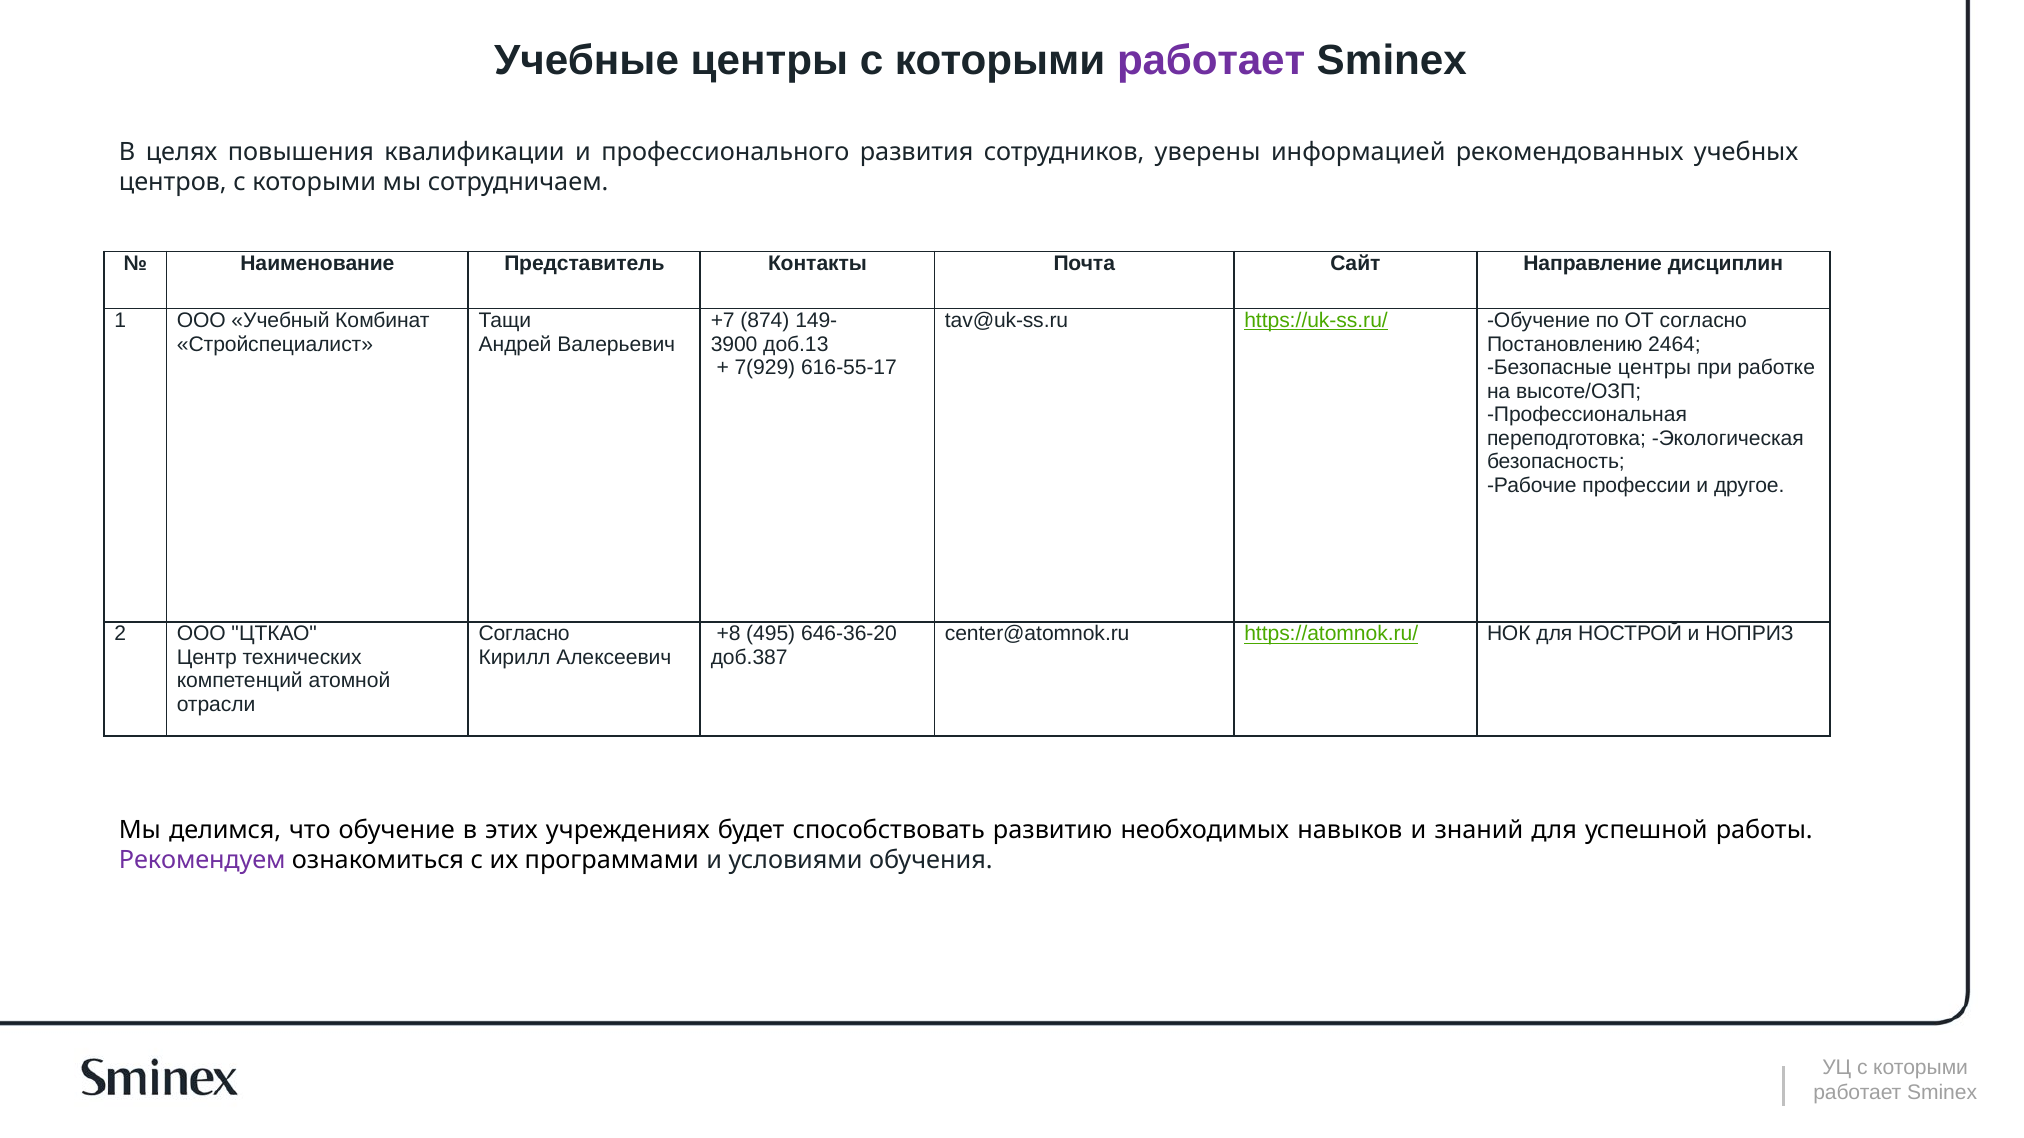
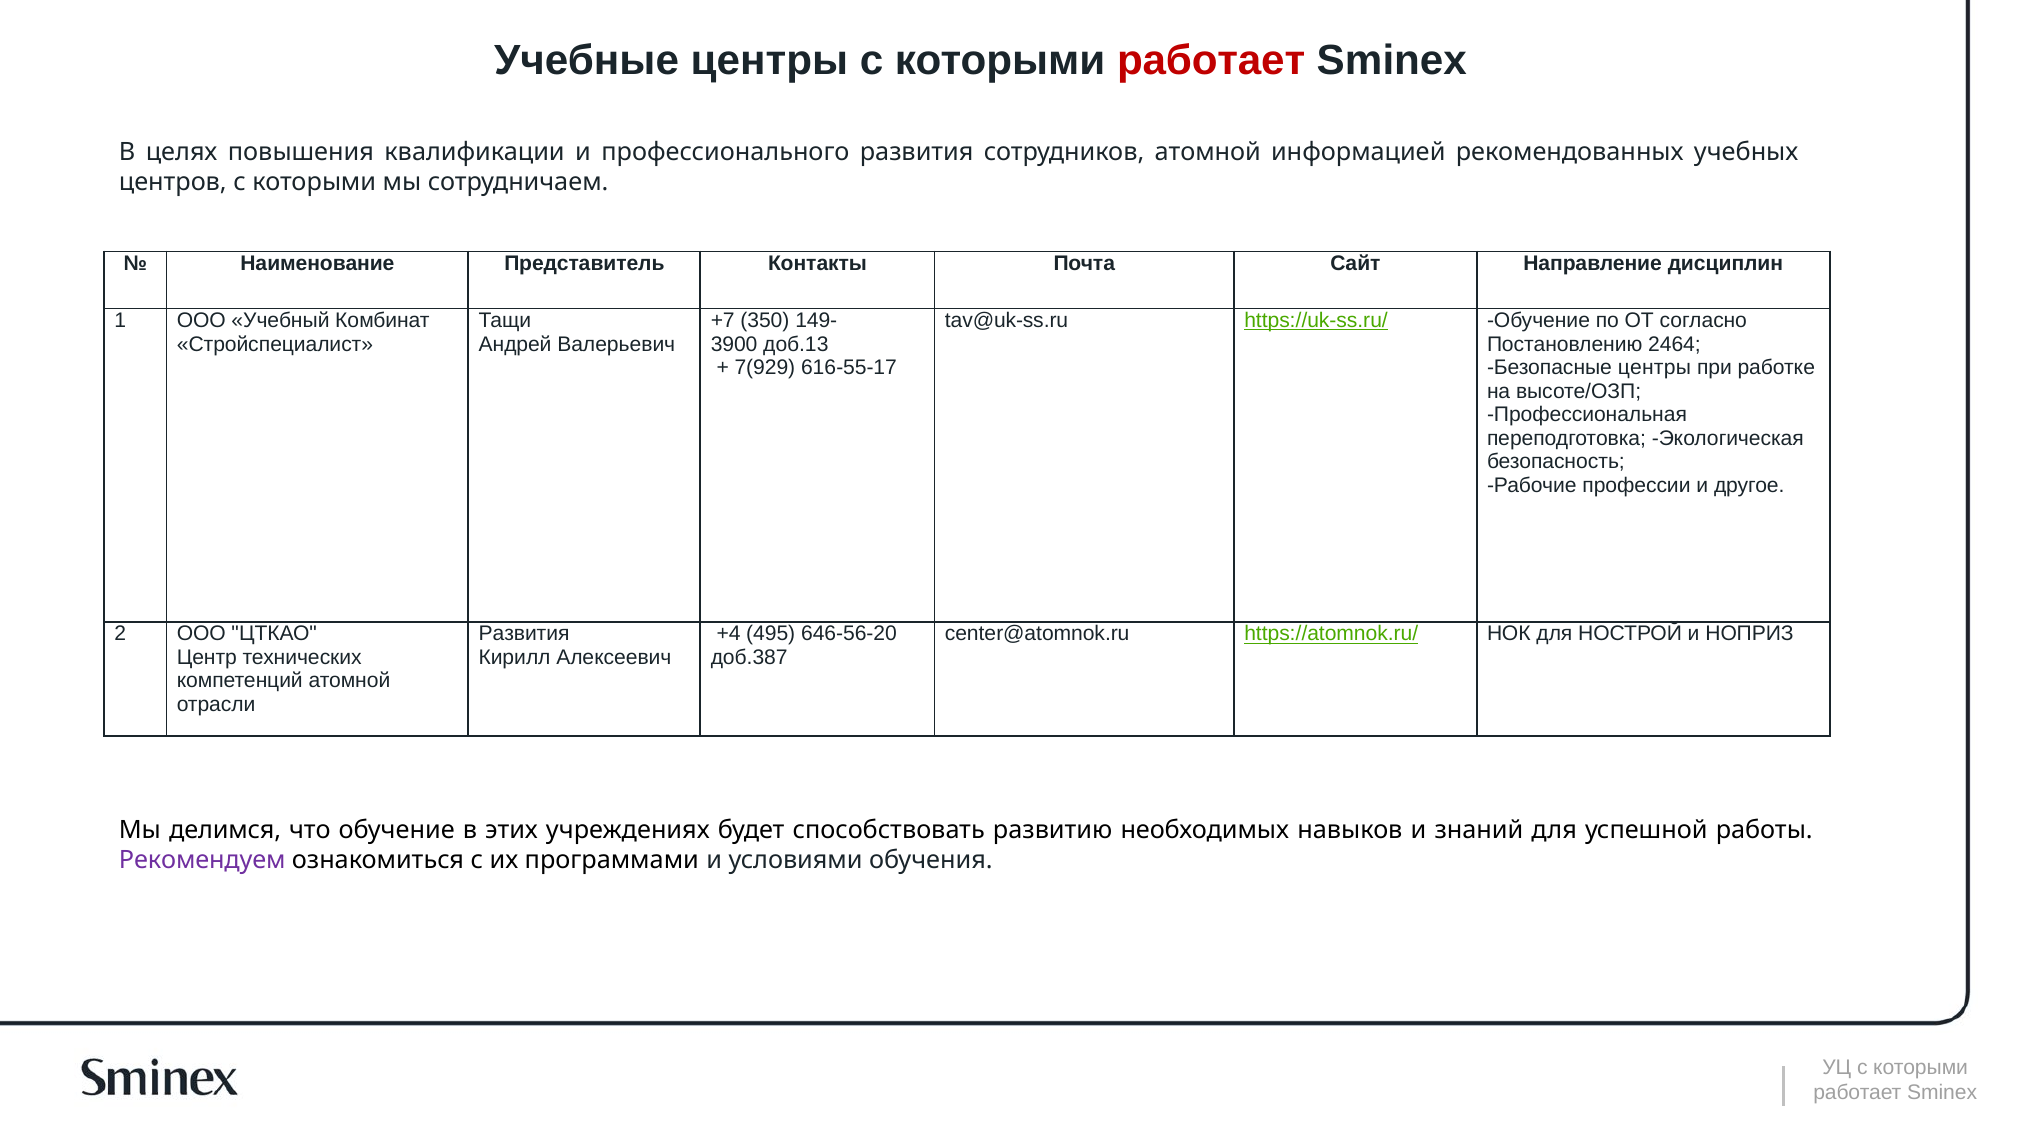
работает colour: purple -> red (1211, 60)
сотрудников уверены: уверены -> атомной (1208, 152)
874: 874 -> 350 (765, 321)
Согласно: Согласно -> Развития (524, 634)
+8: +8 -> +4 (729, 634)
646-36-20: 646-36-20 -> 646-56-20 (849, 634)
